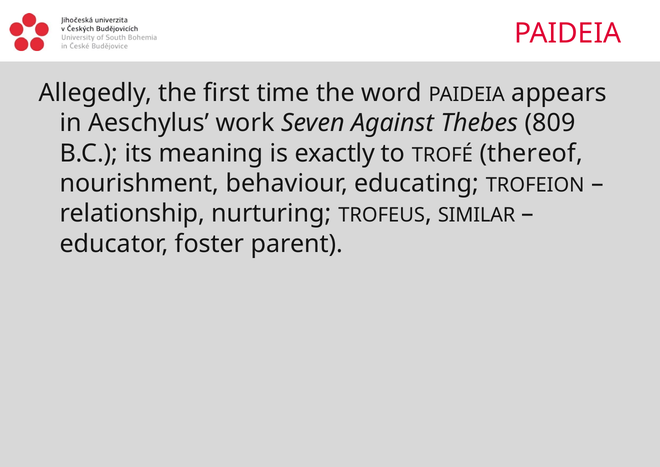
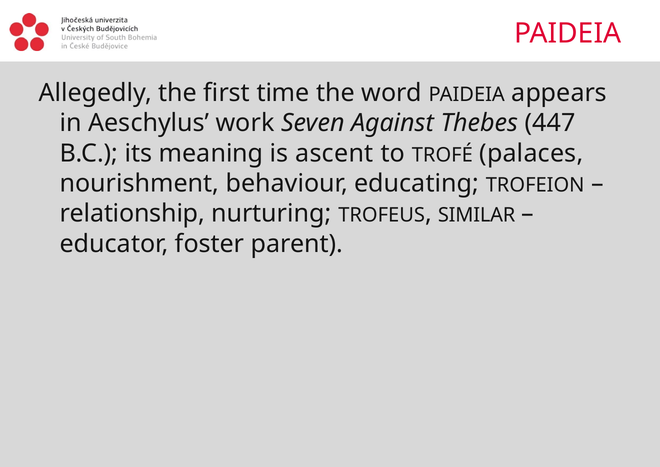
809: 809 -> 447 (550, 123)
exactly: exactly -> ascent (334, 153)
thereof: thereof -> palaces (531, 153)
